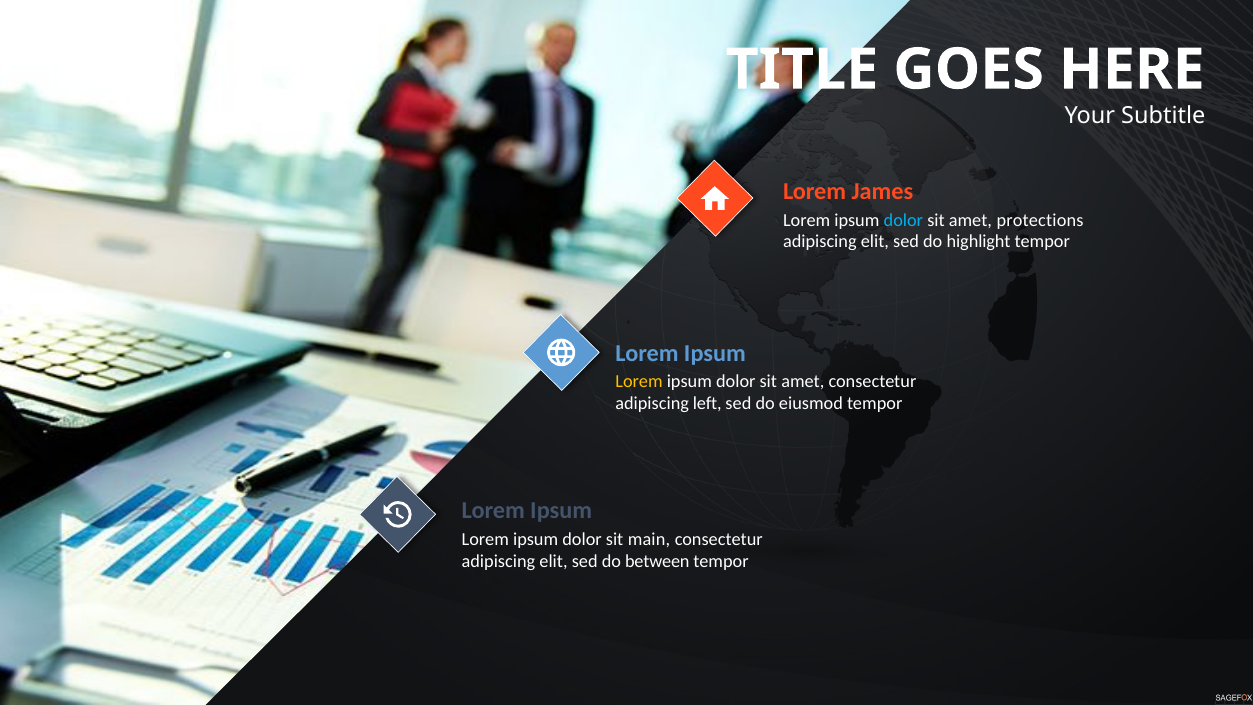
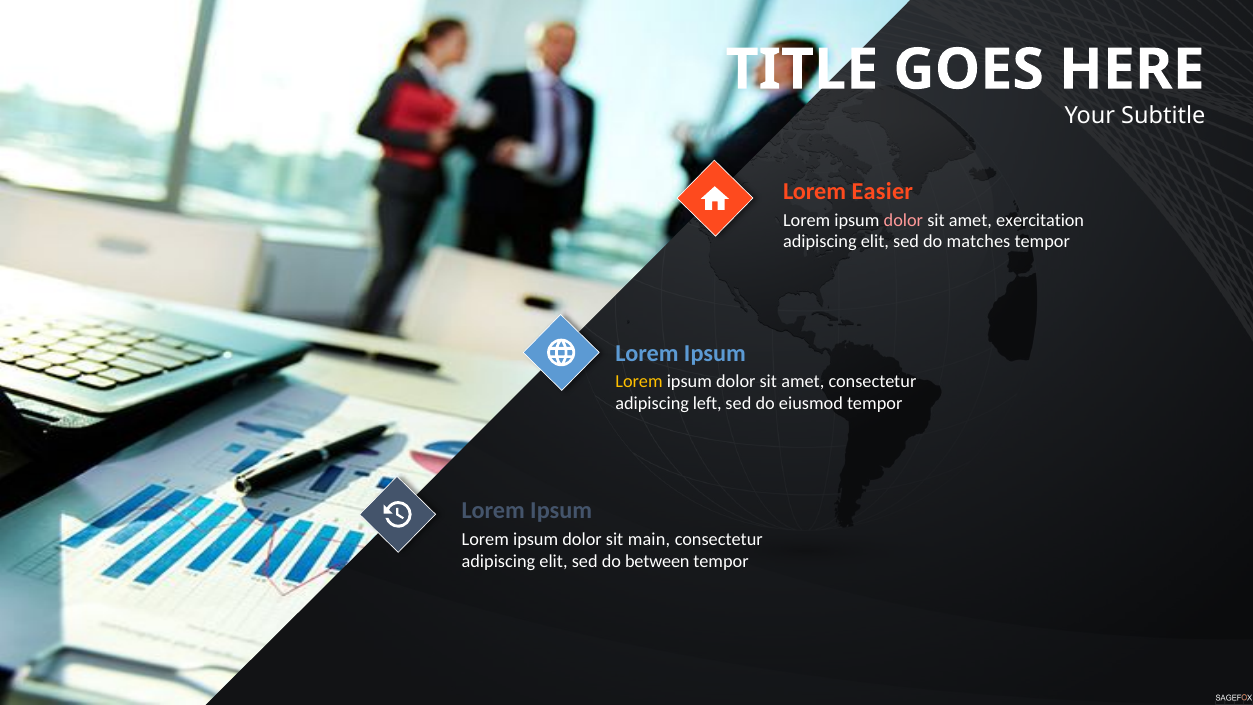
James: James -> Easier (882, 191)
dolor colour: light blue -> pink (903, 220)
protections: protections -> exercitation (1040, 220)
highlight: highlight -> matches (979, 242)
